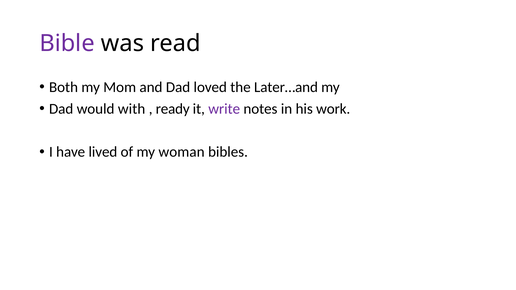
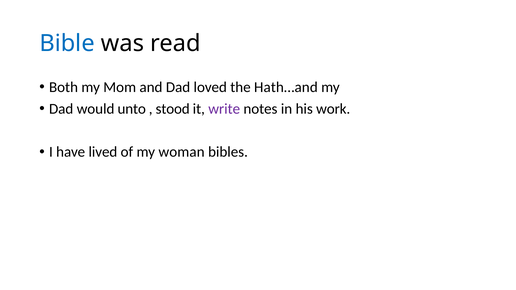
Bible colour: purple -> blue (67, 43)
Later…and: Later…and -> Hath…and (286, 87)
with: with -> unto (132, 109)
ready: ready -> stood (173, 109)
